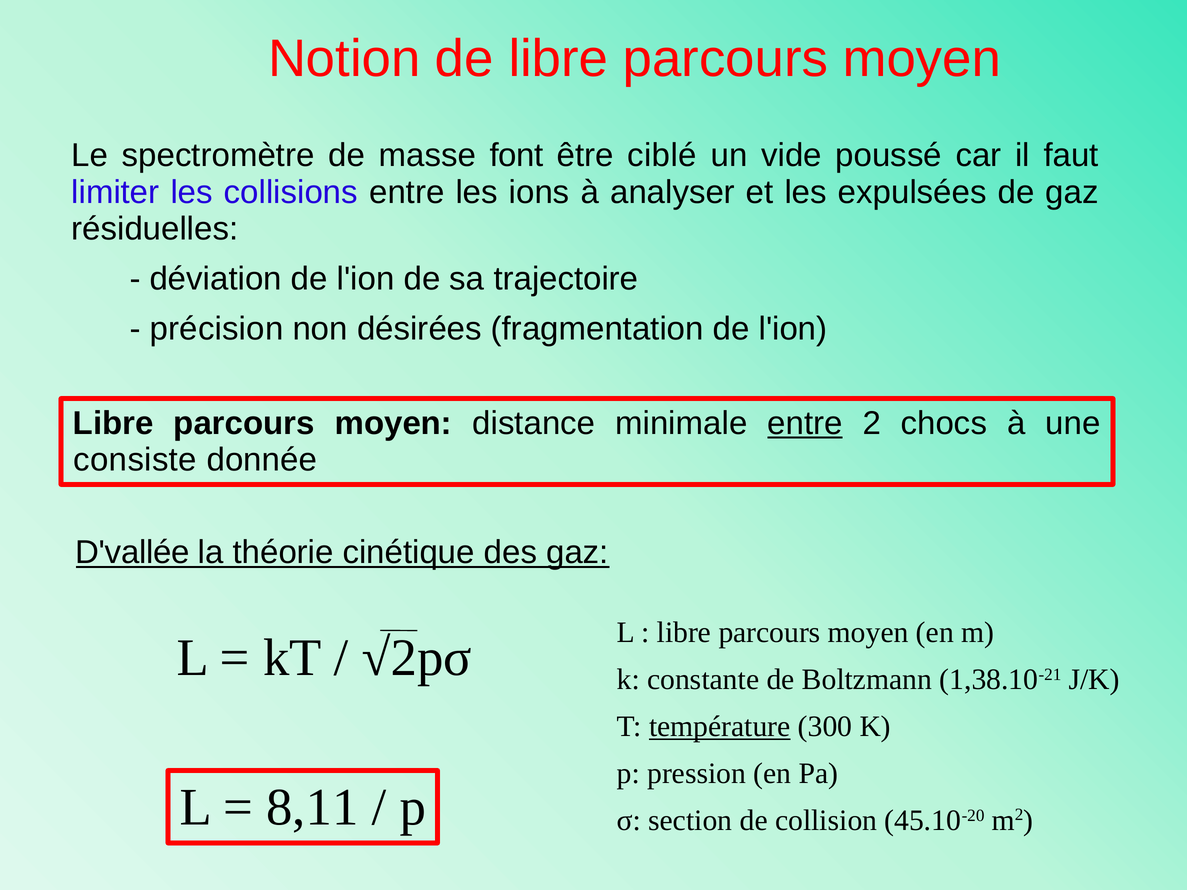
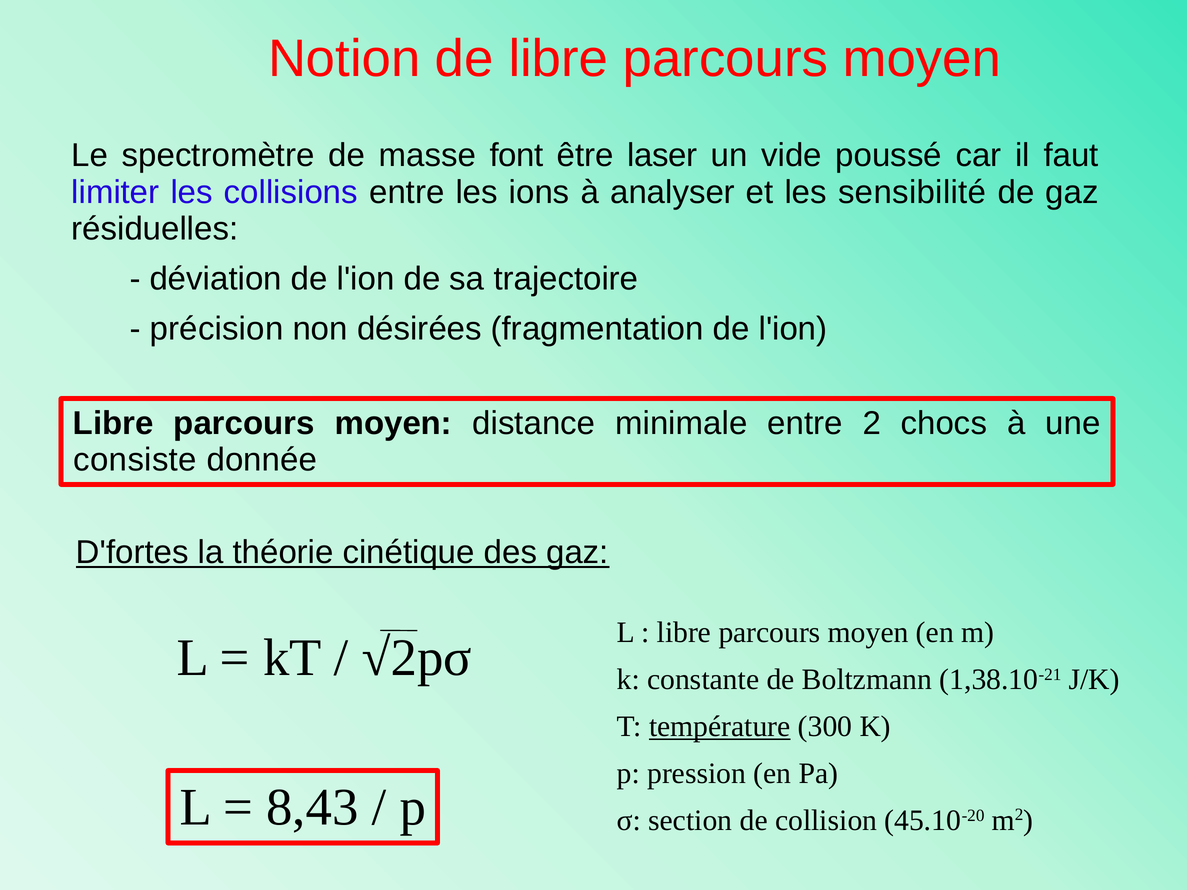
ciblé: ciblé -> laser (662, 155)
expulsées: expulsées -> sensibilité (912, 192)
entre underline: present -> none (805, 423)
D'vallée: D'vallée -> D'fortes (132, 553)
8,11: 8,11 -> 8,43 (312, 808)
